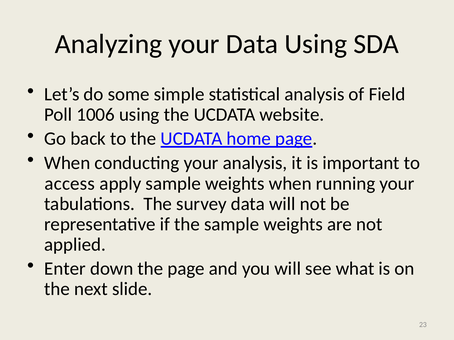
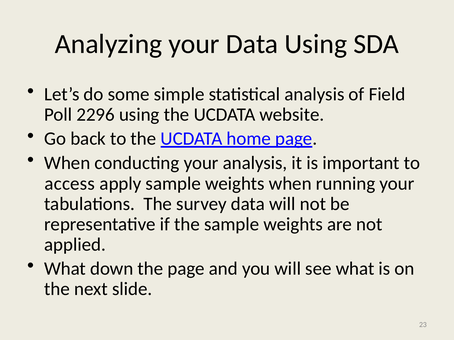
1006: 1006 -> 2296 (96, 115)
Enter: Enter -> What (65, 269)
